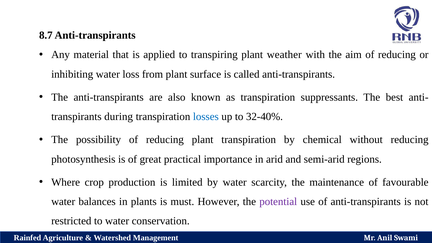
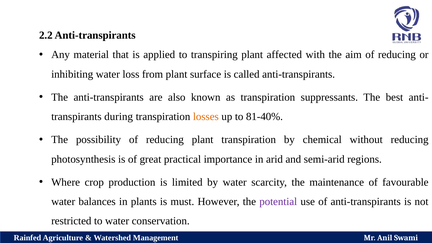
8.7: 8.7 -> 2.2 (46, 35)
weather: weather -> affected (284, 55)
losses colour: blue -> orange (206, 117)
32-40%: 32-40% -> 81-40% (264, 117)
